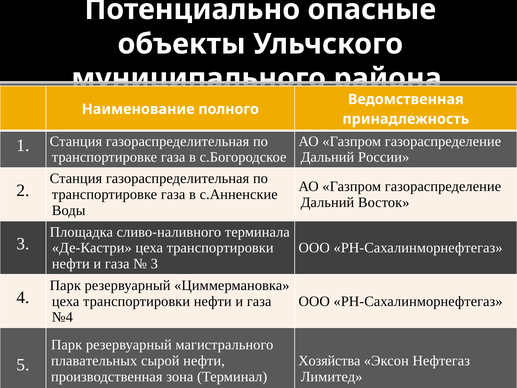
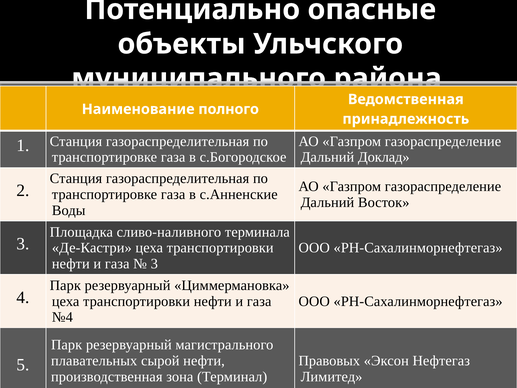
России: России -> Доклад (384, 157)
Хозяйства: Хозяйства -> Правовых (329, 360)
